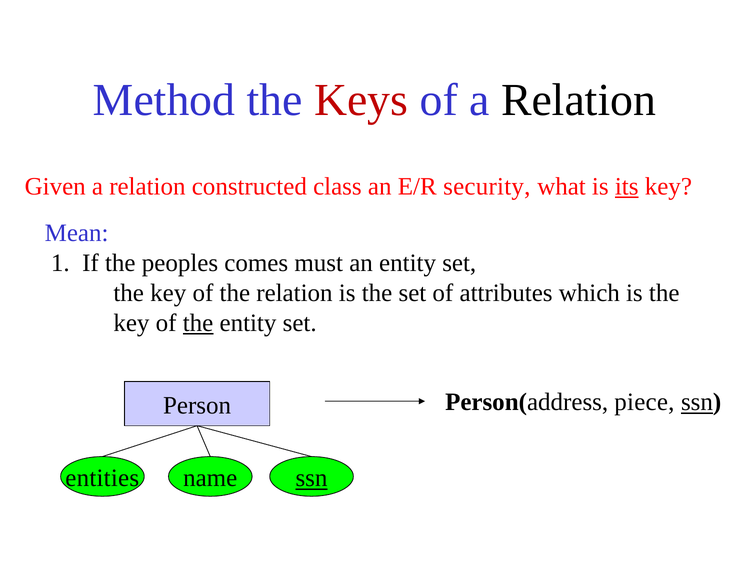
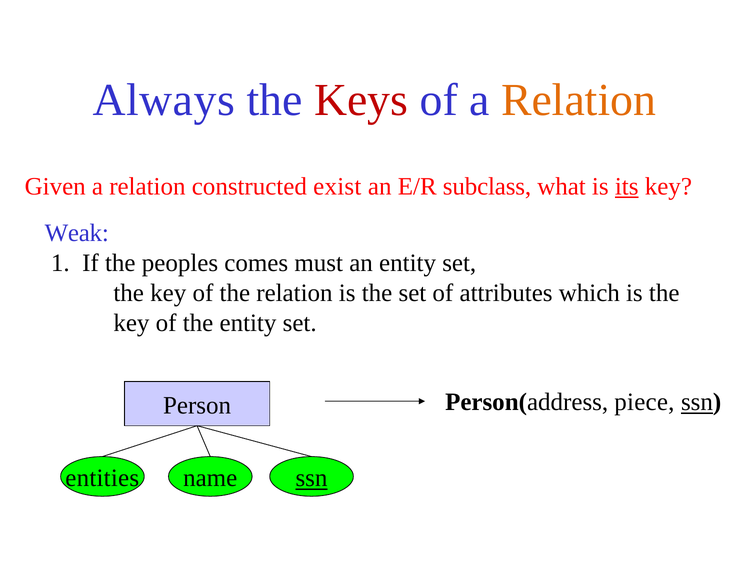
Method: Method -> Always (164, 100)
Relation colour: black -> orange (579, 100)
class: class -> exist (337, 186)
security: security -> subclass (487, 186)
Mean: Mean -> Weak (77, 233)
the underline: present -> none (198, 323)
